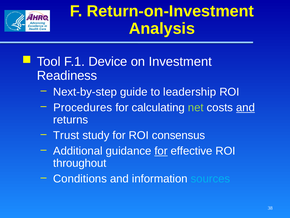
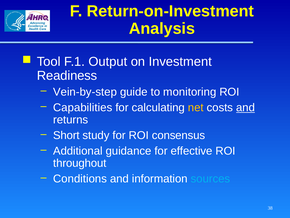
Device: Device -> Output (108, 61)
Next-by-step: Next-by-step -> Vein-by-step (85, 92)
leadership: leadership -> monitoring (190, 92)
Procedures: Procedures -> Capabilities (83, 107)
net colour: light green -> yellow (196, 107)
Trust: Trust -> Short (66, 135)
for underline: present -> none (161, 151)
